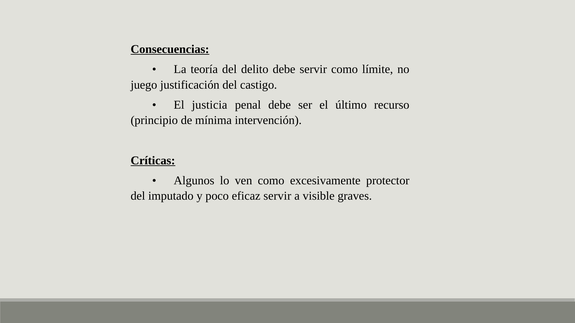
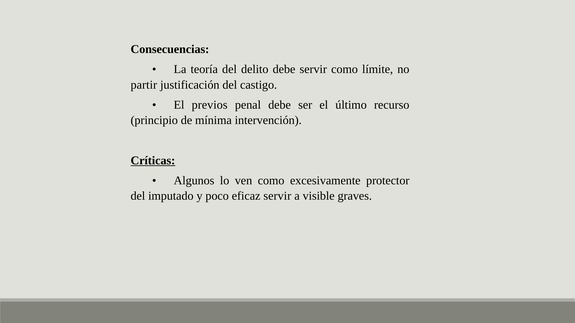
Consecuencias underline: present -> none (170, 49)
juego: juego -> partir (144, 85)
justicia: justicia -> previos (210, 105)
